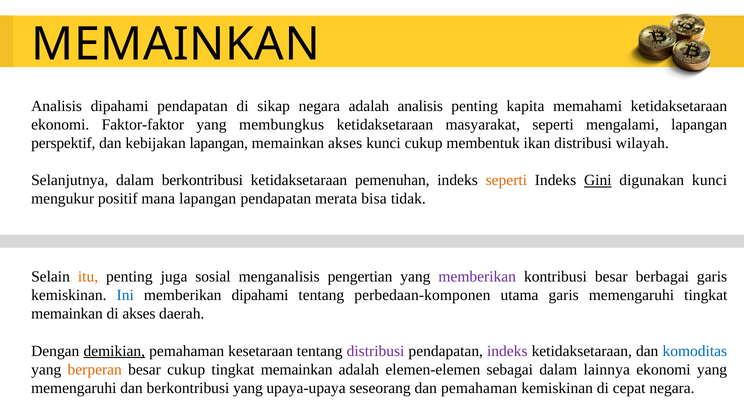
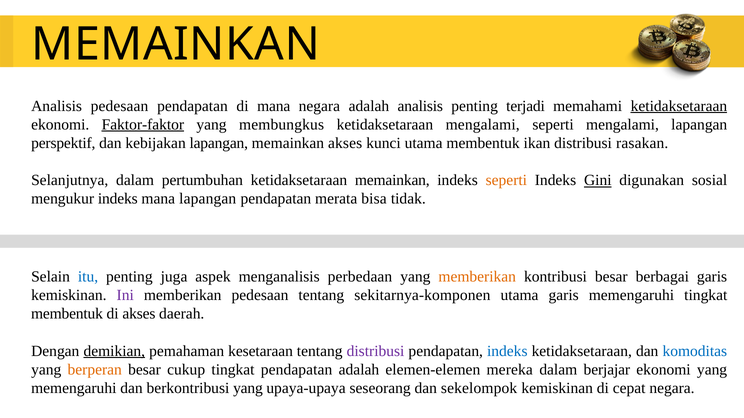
Analisis dipahami: dipahami -> pedesaan (120, 106)
di sikap: sikap -> mana (274, 106)
kapita: kapita -> terjadi (526, 106)
ketidaksetaraan underline: none -> present (679, 106)
Faktor-faktor underline: none -> present (143, 125)
ketidaksetaraan masyarakat: masyarakat -> mengalami (483, 125)
kunci cukup: cukup -> utama (424, 143)
wilayah: wilayah -> rasakan (642, 143)
dalam berkontribusi: berkontribusi -> pertumbuhan (202, 180)
ketidaksetaraan pemenuhan: pemenuhan -> memainkan (392, 180)
digunakan kunci: kunci -> sosial (710, 180)
mengukur positif: positif -> indeks (118, 199)
itu colour: orange -> blue (88, 277)
sosial: sosial -> aspek (213, 277)
pengertian: pengertian -> perbedaan (360, 277)
memberikan colour: purple -> orange (477, 277)
Ini colour: blue -> purple (125, 296)
memberikan dipahami: dipahami -> pedesaan (260, 296)
perbedaan-komponen: perbedaan-komponen -> sekitarnya-komponen (422, 296)
memainkan: memainkan -> membentuk (67, 314)
indeks colour: purple -> blue (507, 351)
memainkan: memainkan -> pendapatan (297, 370)
sebagai: sebagai -> mereka (510, 370)
lainnya: lainnya -> berjajar (607, 370)
dan pemahaman: pemahaman -> sekelompok (479, 389)
